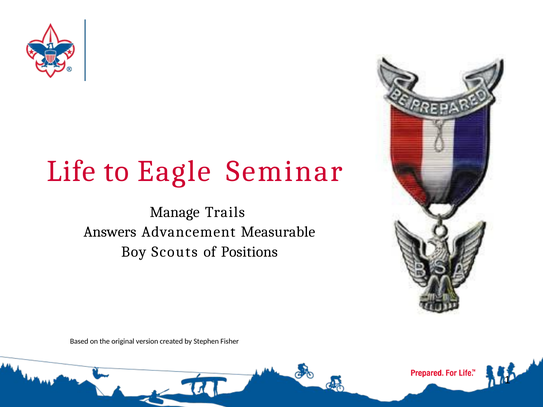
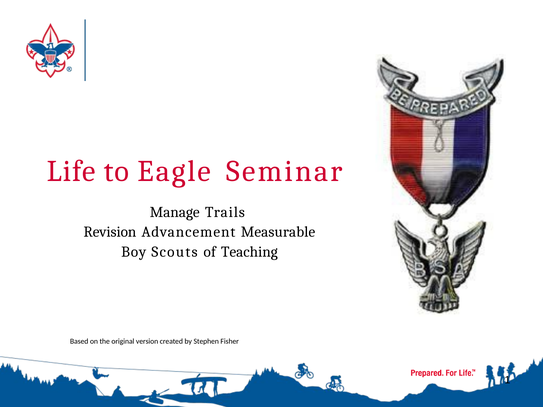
Answers: Answers -> Revision (110, 232)
Positions: Positions -> Teaching (249, 252)
